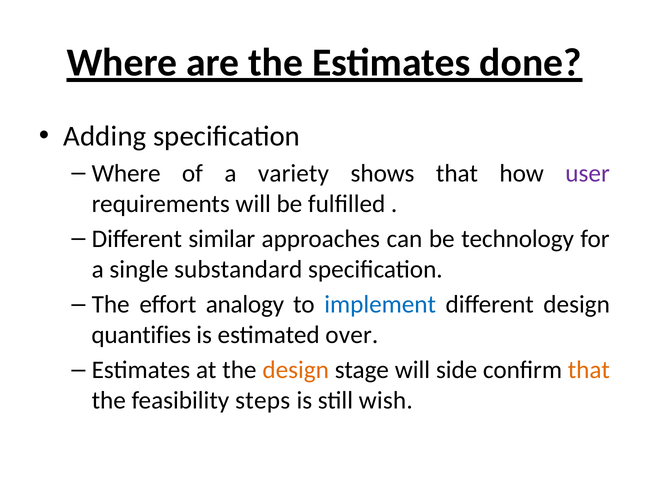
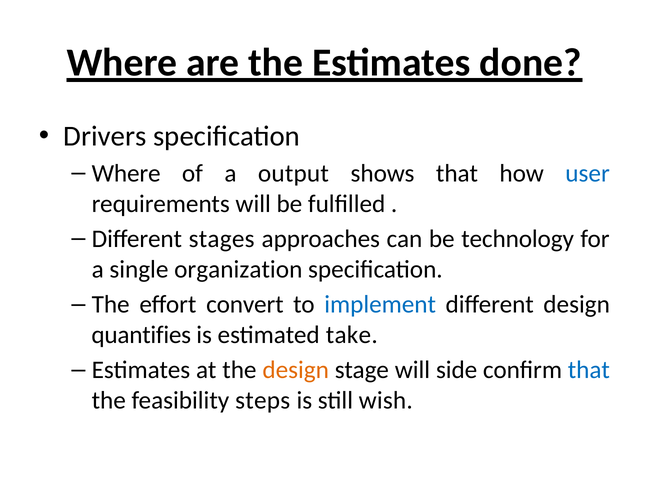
Adding: Adding -> Drivers (105, 136)
variety: variety -> output (293, 173)
user colour: purple -> blue (588, 173)
similar: similar -> stages (222, 239)
substandard: substandard -> organization (238, 269)
analogy: analogy -> convert (245, 304)
over: over -> take (352, 335)
that colour: orange -> blue (589, 370)
